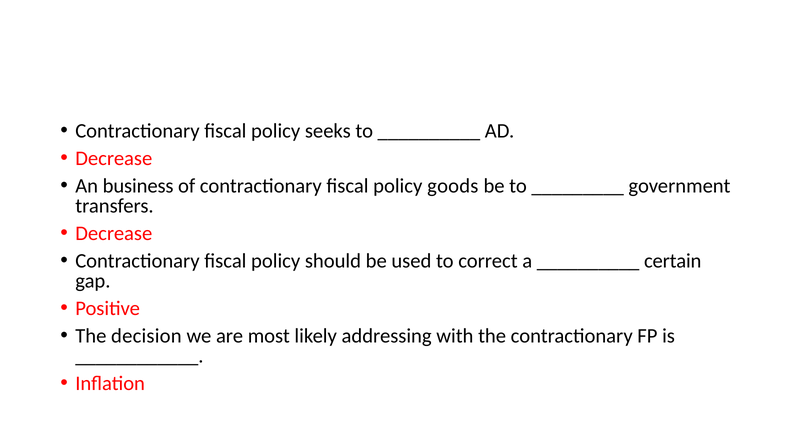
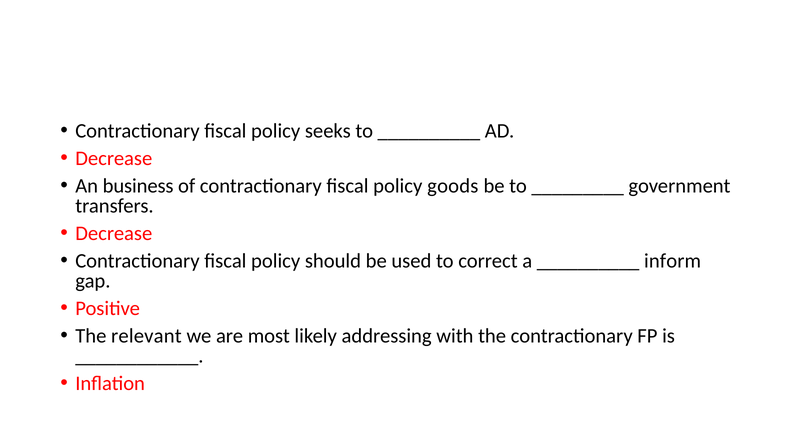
certain: certain -> inform (673, 261)
decision: decision -> relevant (146, 336)
